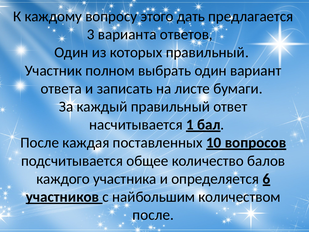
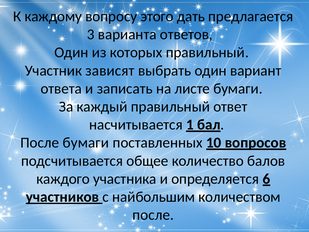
полном: полном -> зависят (110, 70)
После каждая: каждая -> бумаги (86, 143)
